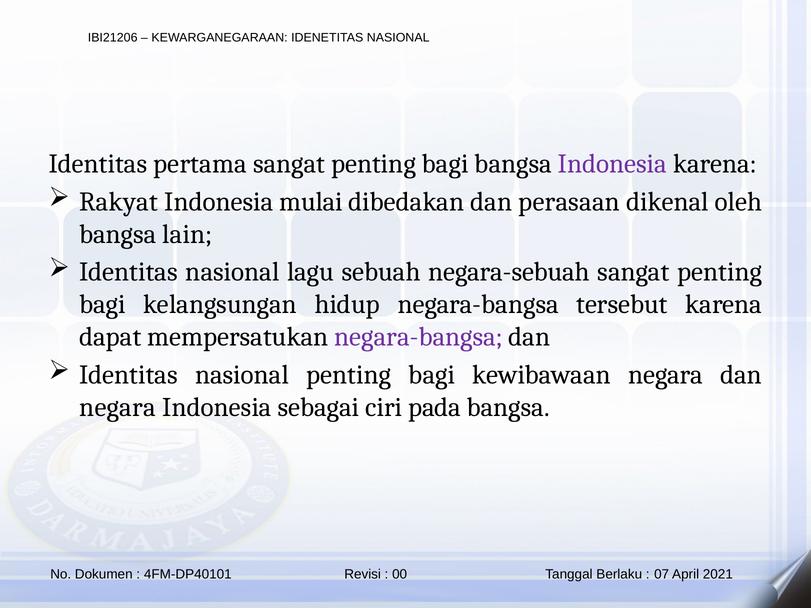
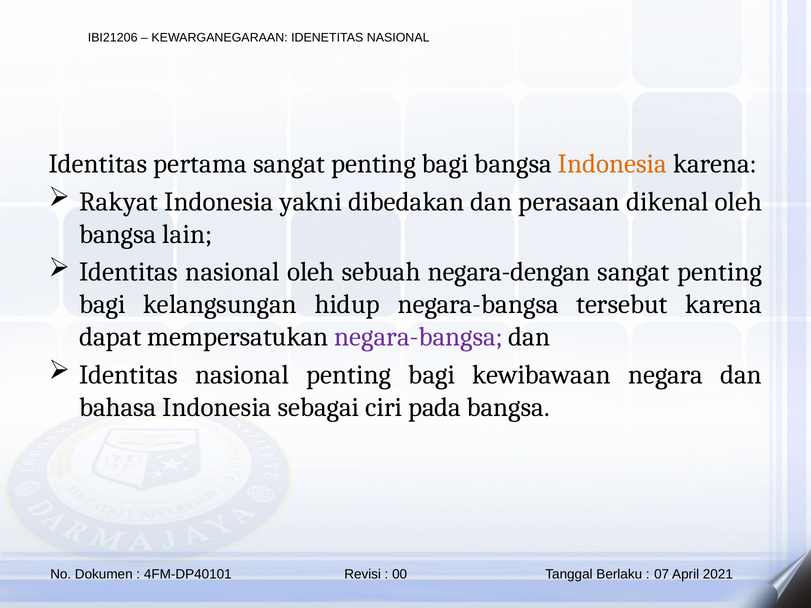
Indonesia colour: purple -> orange (613, 164)
mulai: mulai -> yakni (311, 202)
nasional lagu: lagu -> oleh (311, 272)
negara-sebuah: negara-sebuah -> negara-dengan (509, 272)
negara: negara -> bahasa (118, 407)
